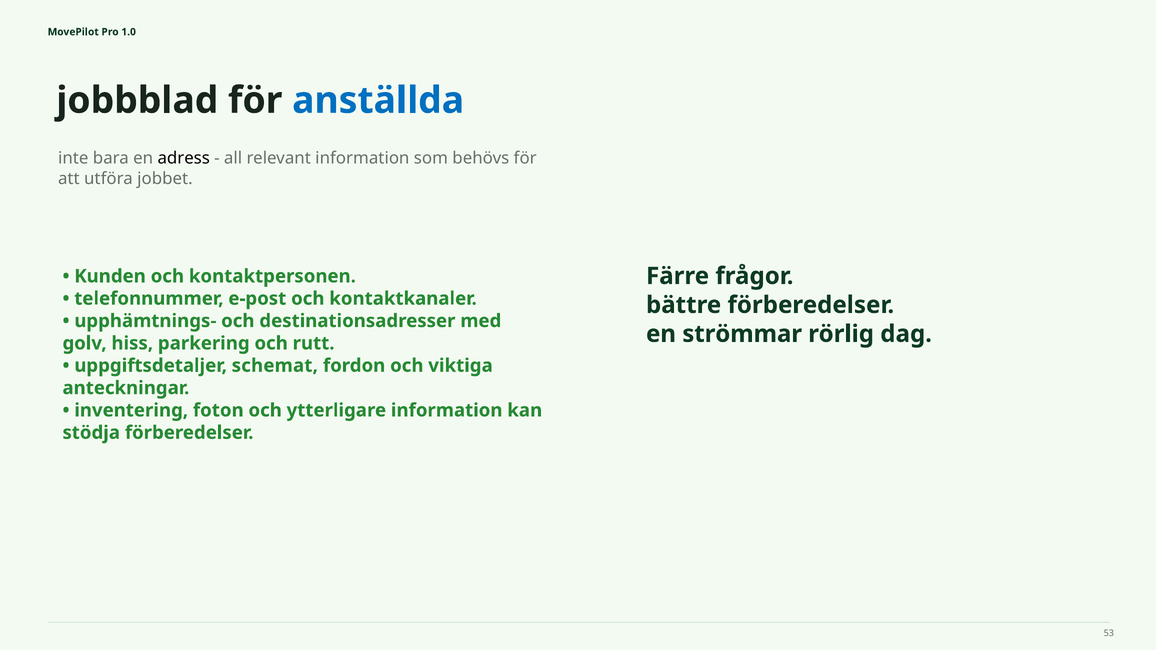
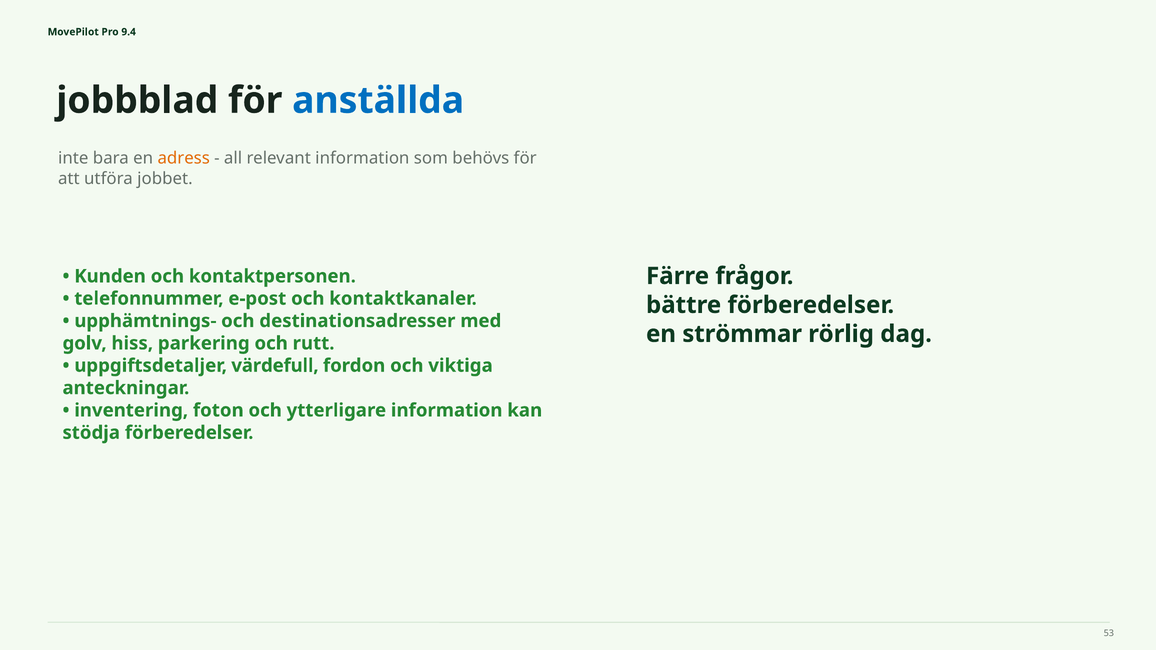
1.0: 1.0 -> 9.4 (129, 32)
adress colour: black -> orange (184, 158)
schemat: schemat -> värdefull (275, 366)
